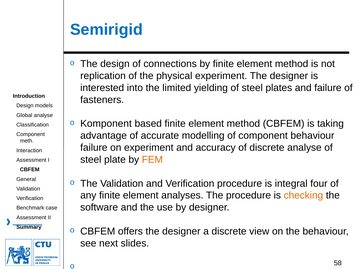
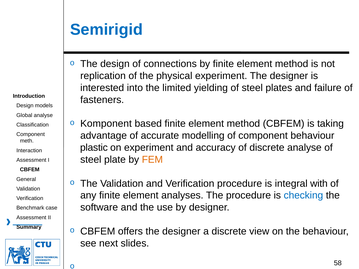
failure: failure -> plastic (94, 148)
four: four -> with (319, 184)
checking colour: orange -> blue (303, 196)
